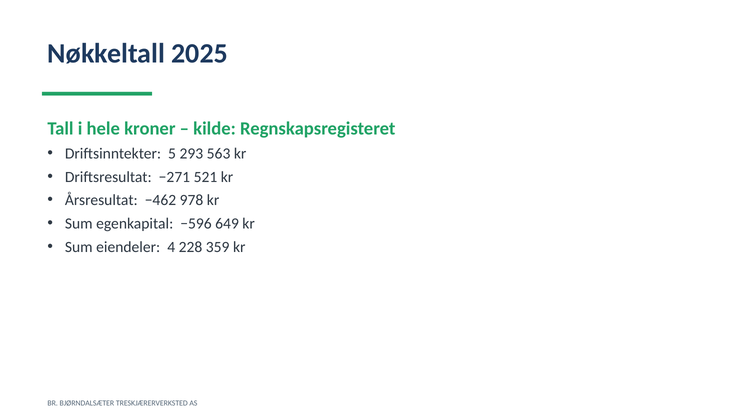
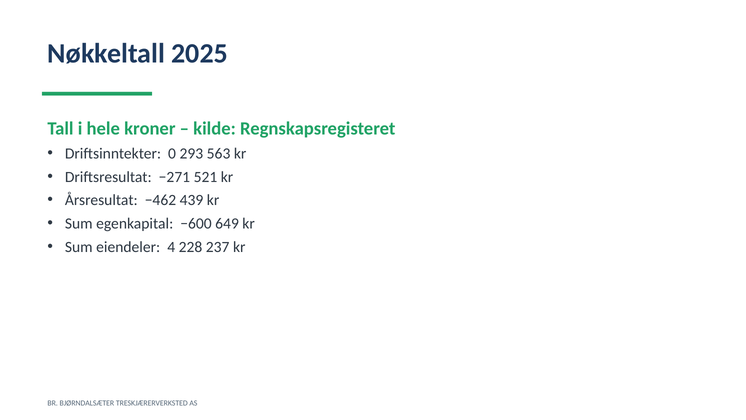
5: 5 -> 0 (172, 153)
978: 978 -> 439 (191, 200)
−596: −596 -> −600 (196, 223)
359: 359 -> 237 (218, 247)
